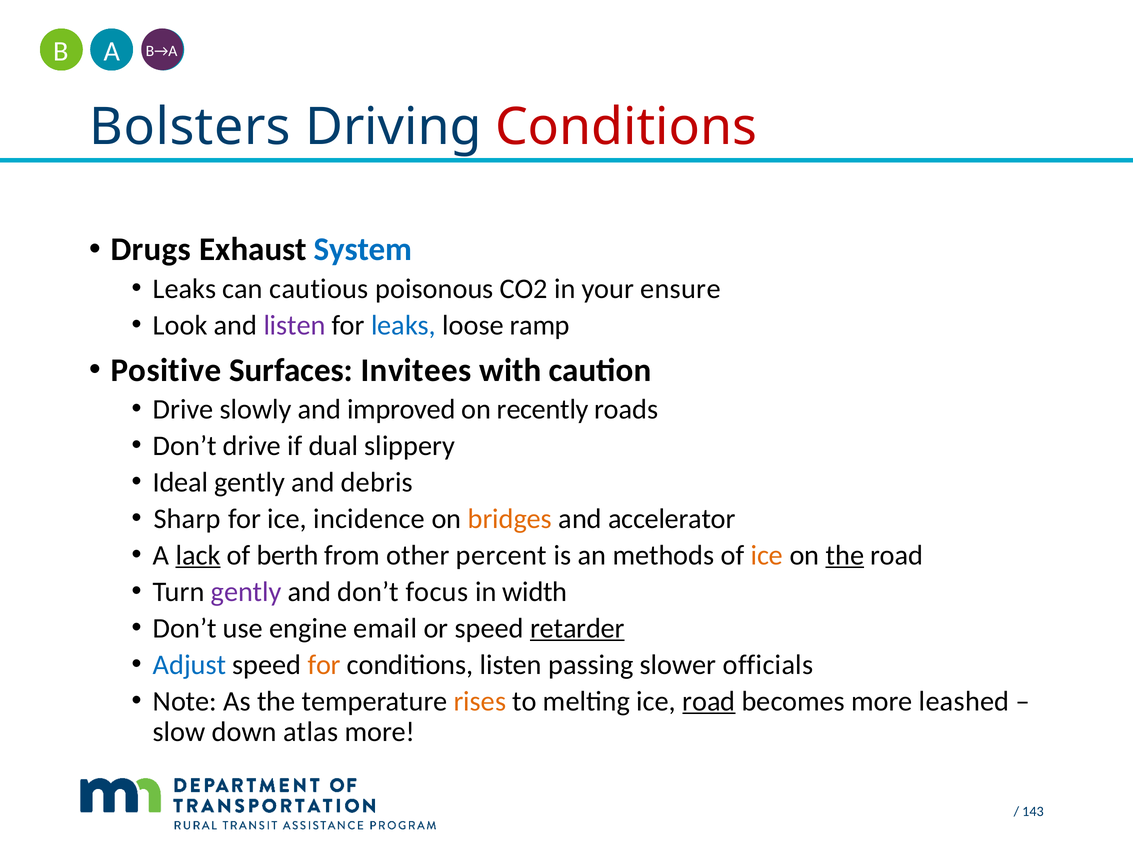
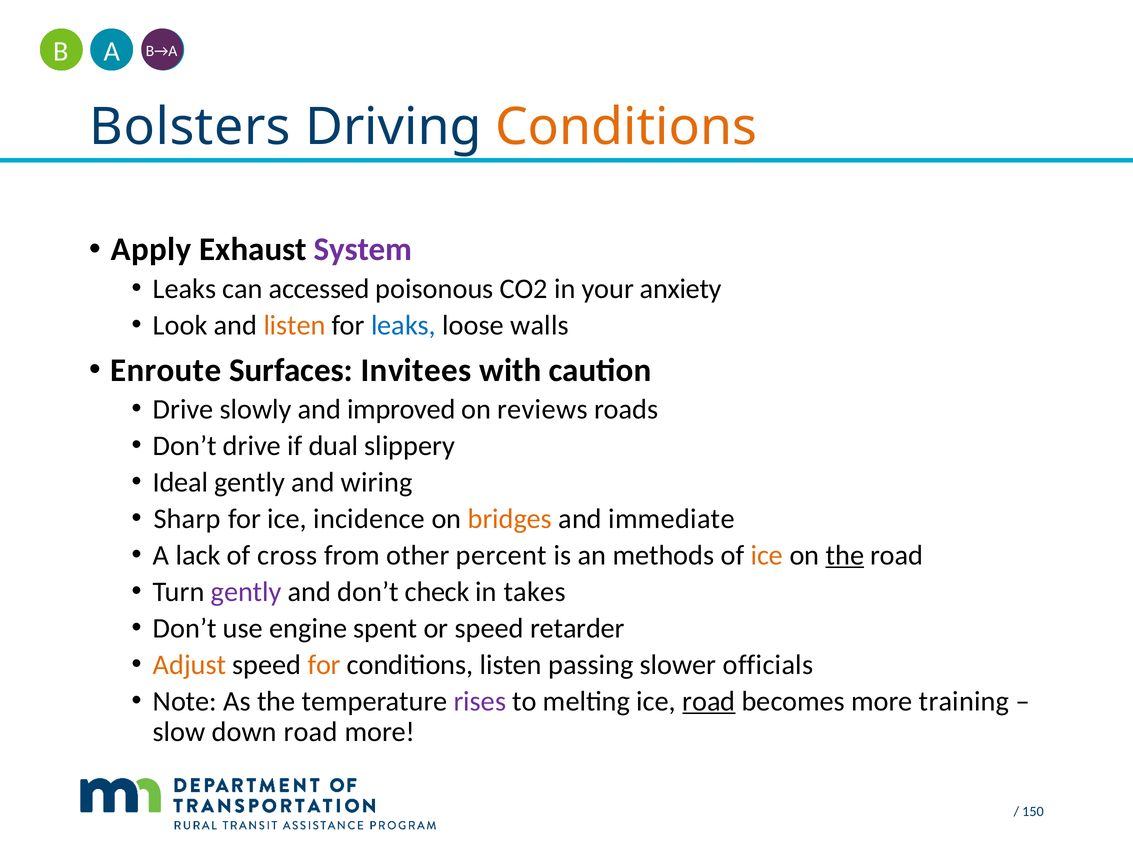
Conditions colour: red -> orange (626, 127)
Drugs: Drugs -> Apply (151, 250)
System colour: blue -> purple (363, 250)
cautious: cautious -> accessed (319, 289)
ensure: ensure -> anxiety (681, 289)
listen colour: purple -> orange (294, 325)
ramp: ramp -> walls (540, 325)
Positive: Positive -> Enroute (166, 370)
recently: recently -> reviews (542, 409)
debris: debris -> wiring (377, 482)
accelerator: accelerator -> immediate (671, 519)
lack underline: present -> none (198, 555)
berth: berth -> cross (287, 555)
focus: focus -> check (437, 591)
width: width -> takes (535, 591)
email: email -> spent (385, 628)
retarder underline: present -> none (577, 628)
Adjust colour: blue -> orange (190, 664)
rises colour: orange -> purple (480, 701)
leashed: leashed -> training (964, 701)
down atlas: atlas -> road (311, 732)
143: 143 -> 150 (1033, 811)
